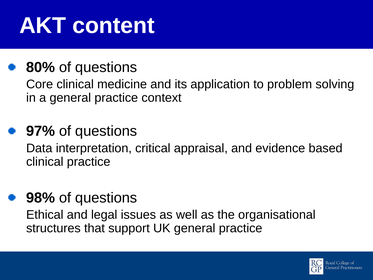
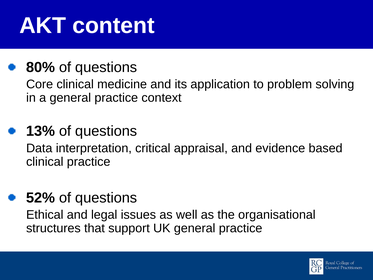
97%: 97% -> 13% (41, 131)
98%: 98% -> 52% (41, 198)
